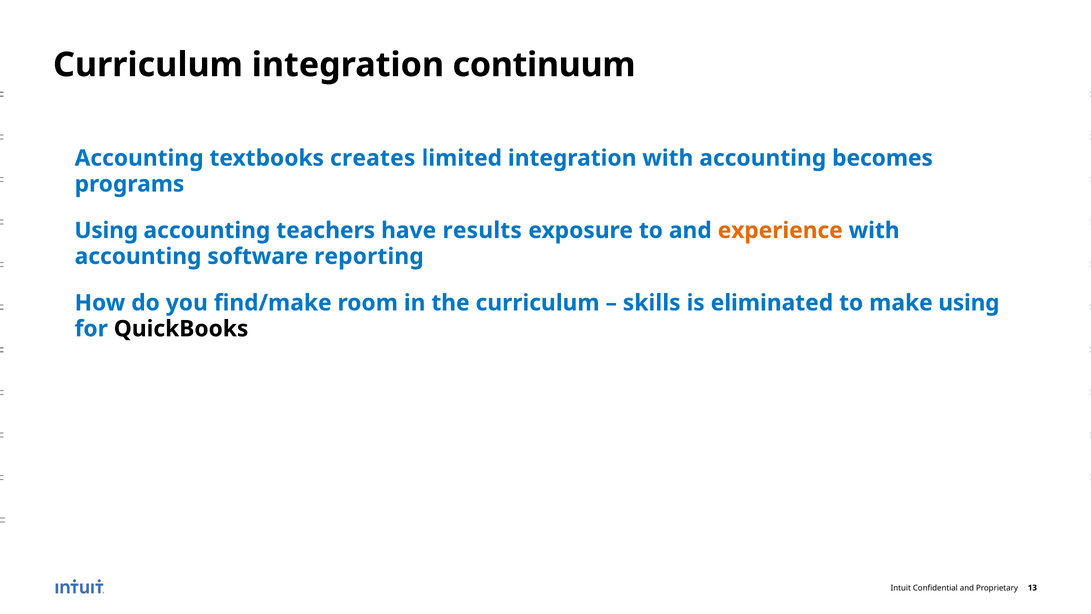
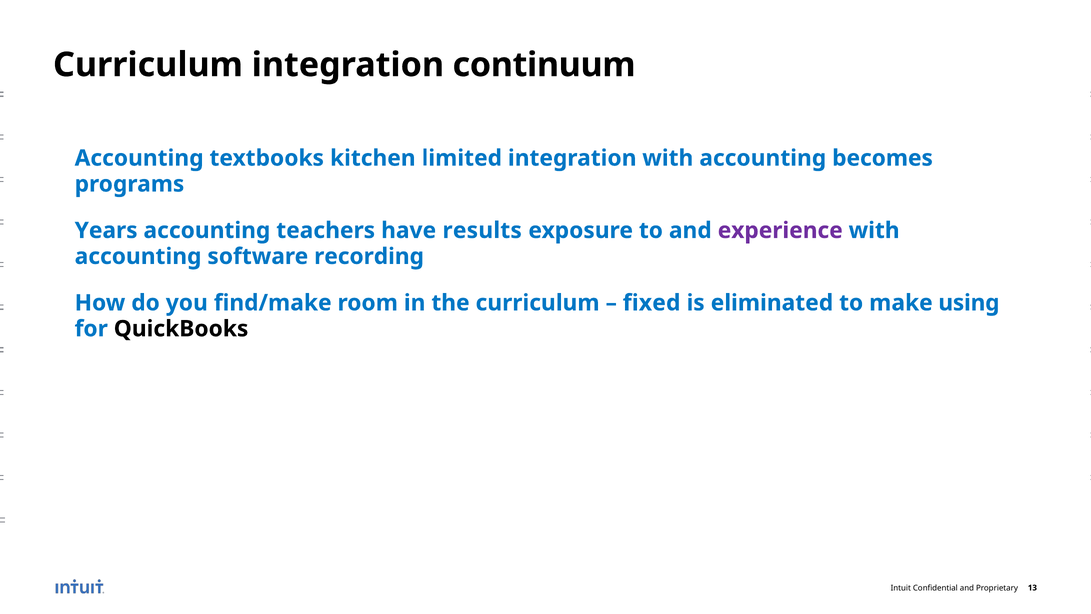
creates: creates -> kitchen (373, 158)
Using: Using -> Years (106, 230)
experience colour: orange -> purple (780, 230)
reporting: reporting -> recording (369, 256)
skills: skills -> fixed (652, 303)
